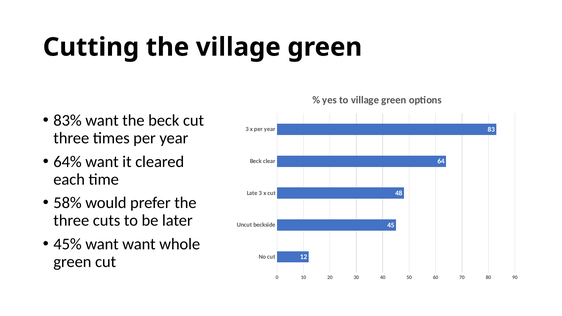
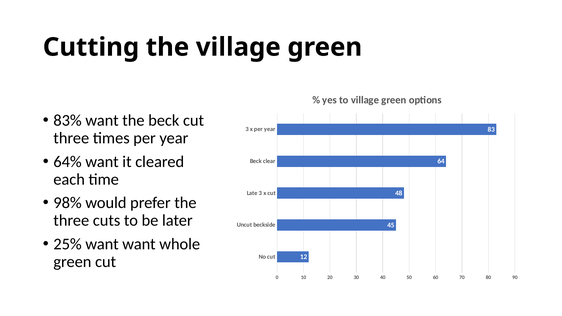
58%: 58% -> 98% (68, 203)
45%: 45% -> 25% (68, 244)
